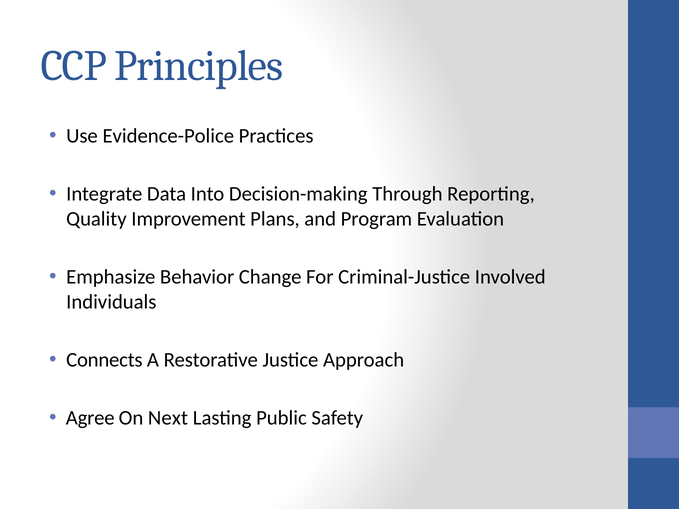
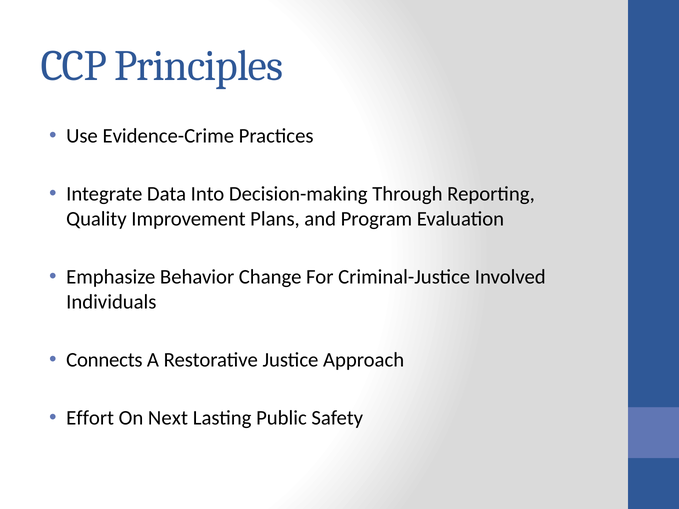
Evidence-Police: Evidence-Police -> Evidence-Crime (168, 136)
Agree: Agree -> Effort (90, 418)
